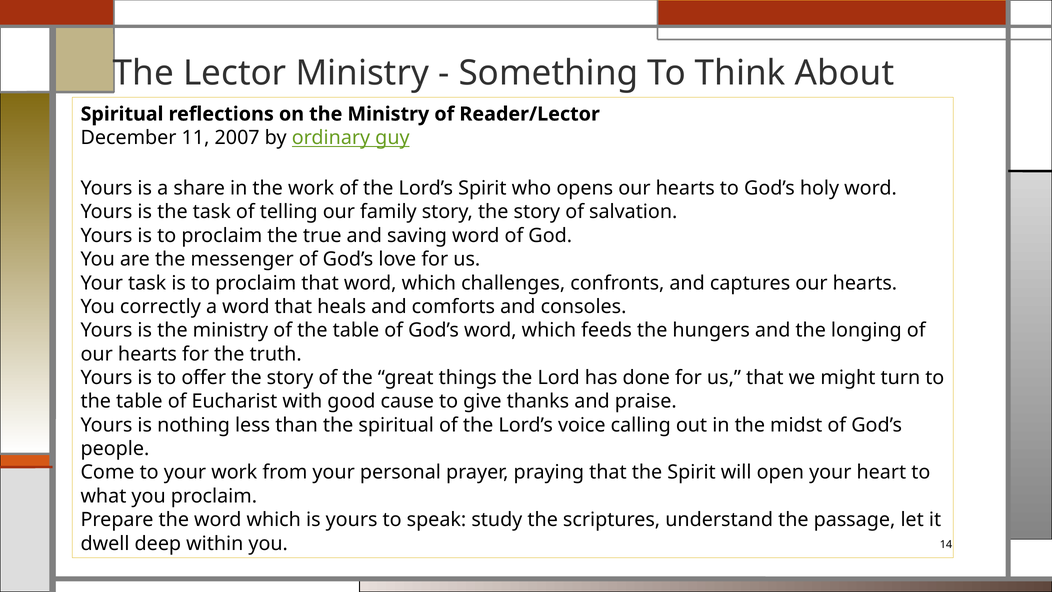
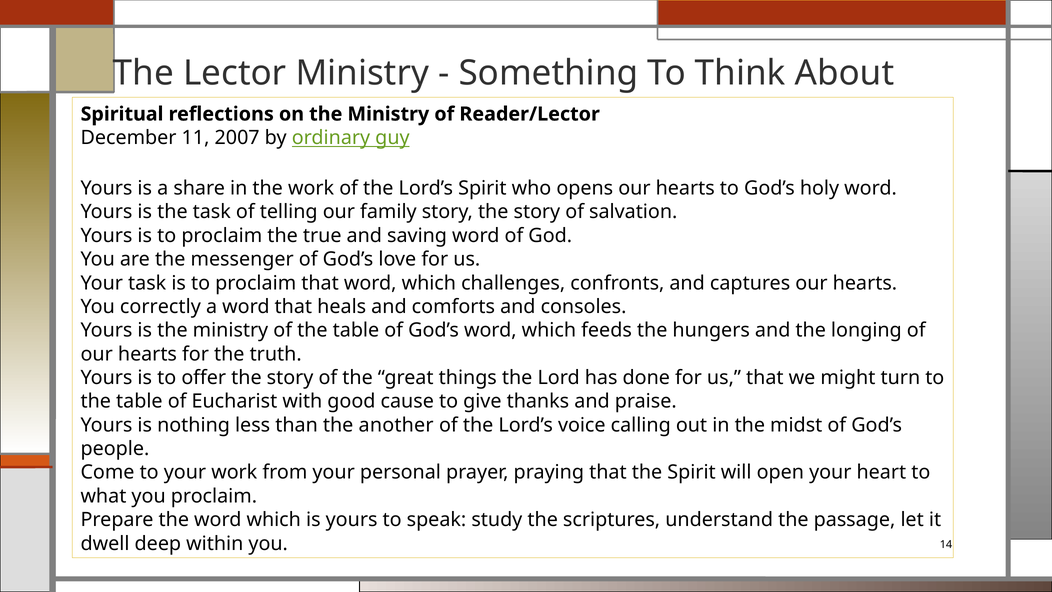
the spiritual: spiritual -> another (396, 425)
